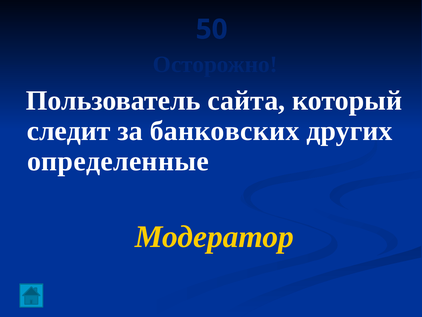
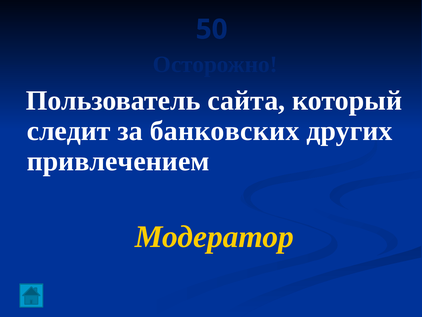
определенные: определенные -> привлечением (118, 161)
